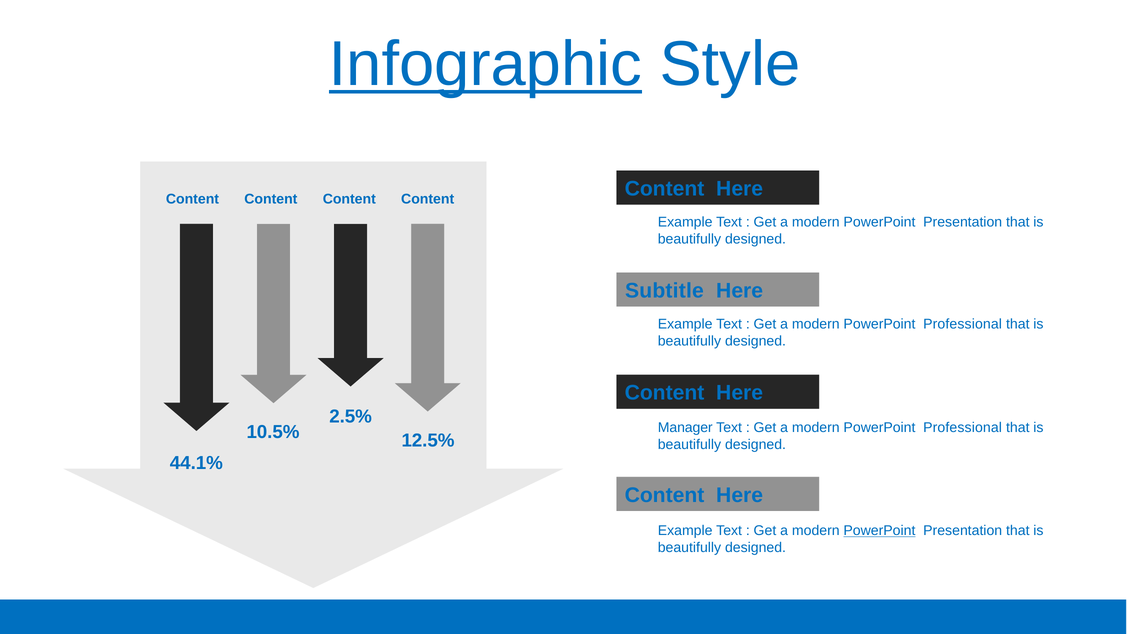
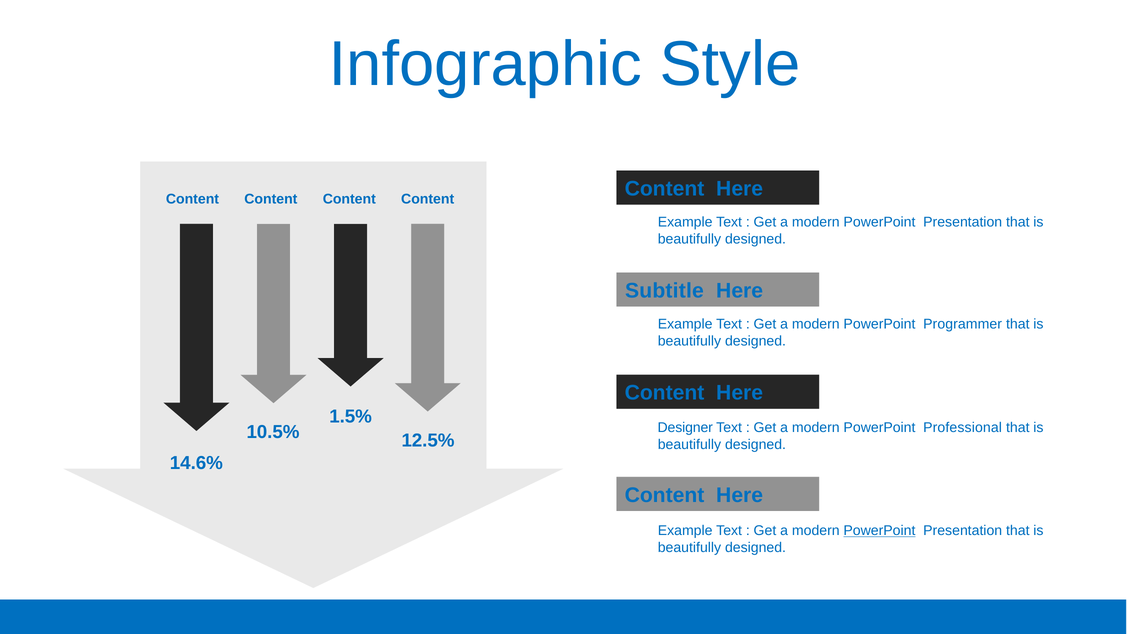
Infographic underline: present -> none (485, 64)
Professional: Professional -> Programmer (963, 324)
2.5%: 2.5% -> 1.5% (351, 416)
Manager: Manager -> Designer (685, 427)
44.1%: 44.1% -> 14.6% (196, 463)
